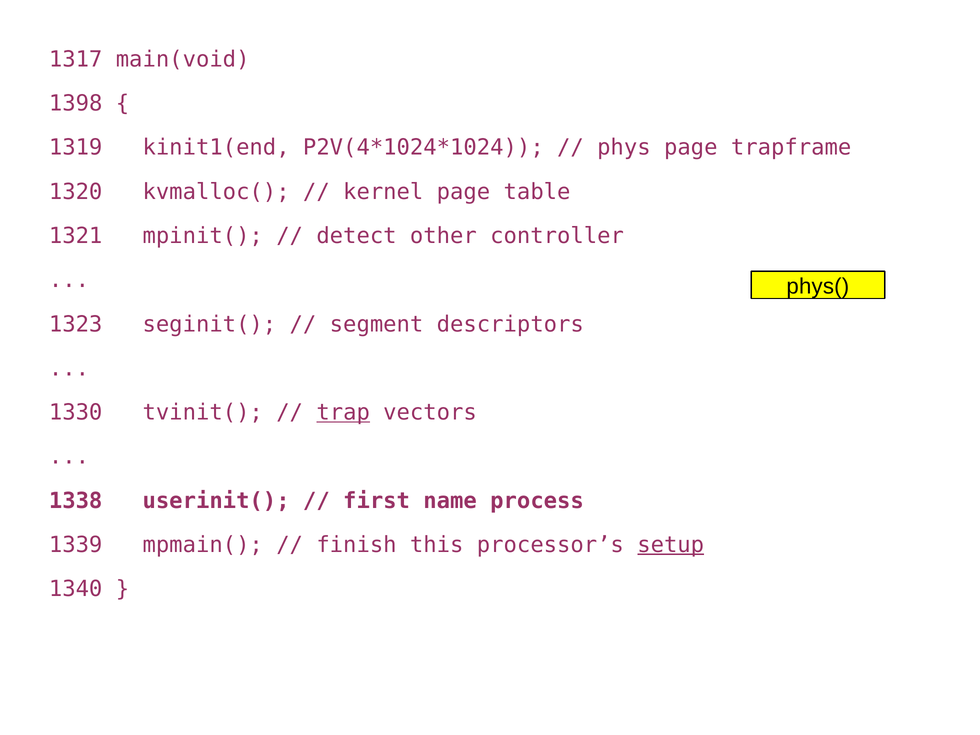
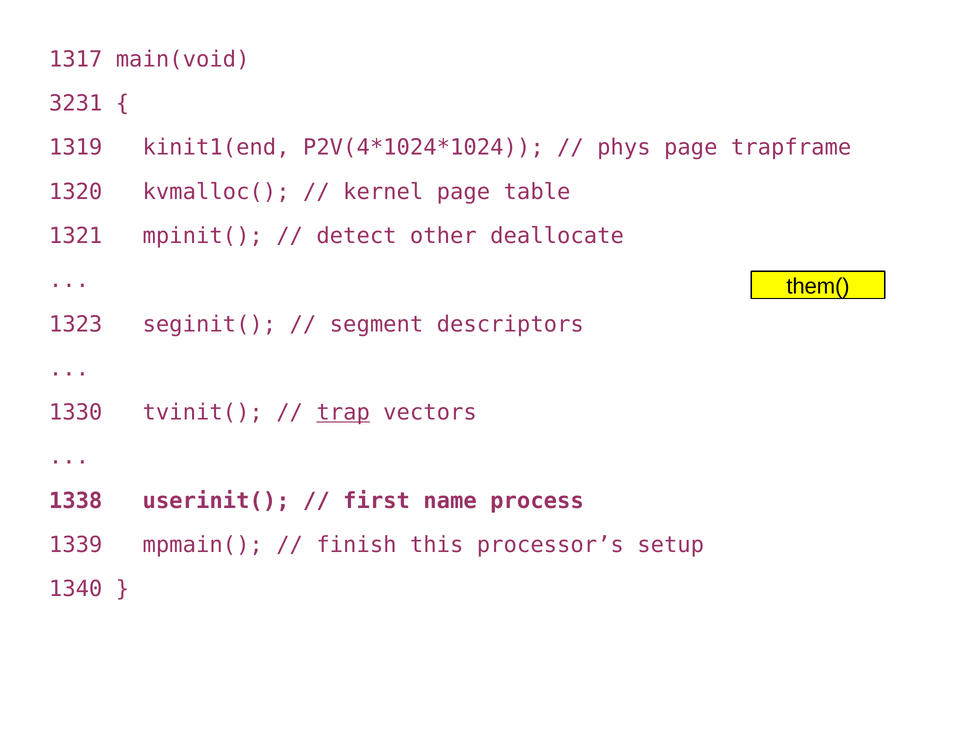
1398: 1398 -> 3231 (76, 103)
controller: controller -> deallocate (557, 236)
phys(: phys( -> them( (818, 286)
setup underline: present -> none (671, 545)
